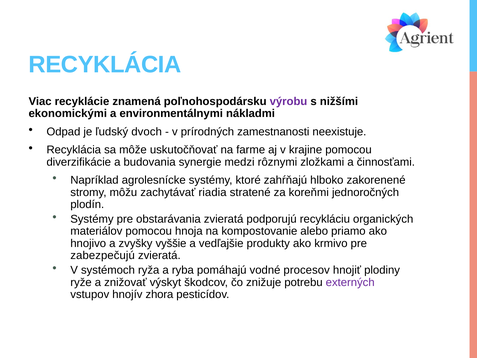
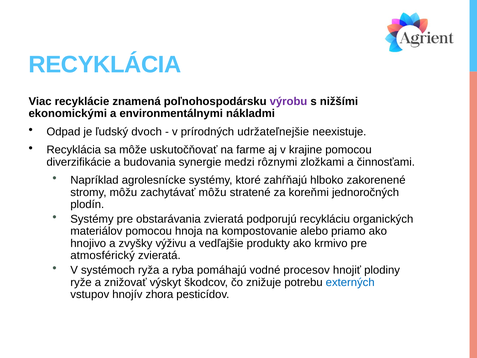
zamestnanosti: zamestnanosti -> udržateľnejšie (273, 132)
zachytávať riadia: riadia -> môžu (213, 192)
vyššie: vyššie -> výživu (171, 243)
zabezpečujú: zabezpečujú -> atmosférický (103, 255)
externých colour: purple -> blue (350, 282)
